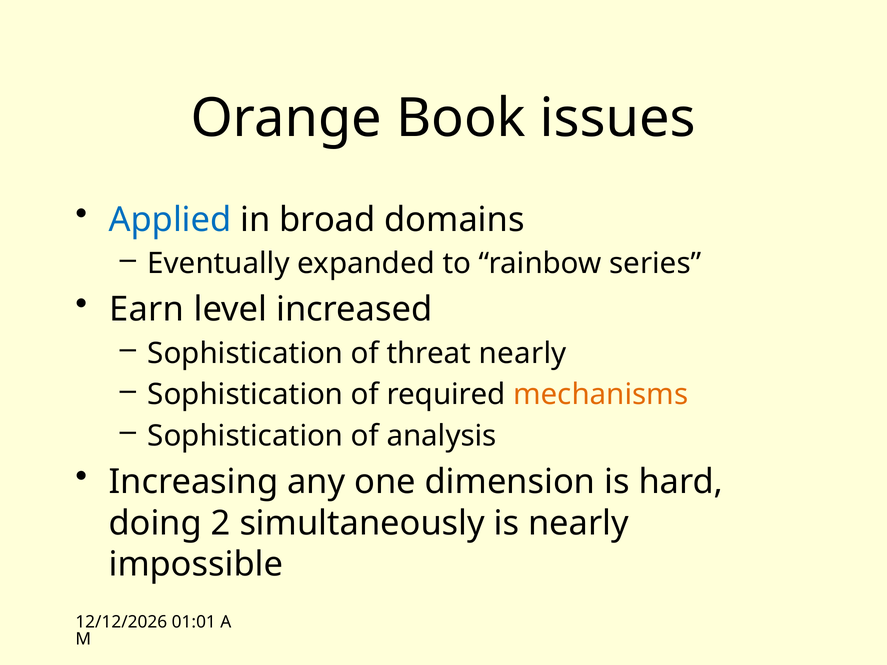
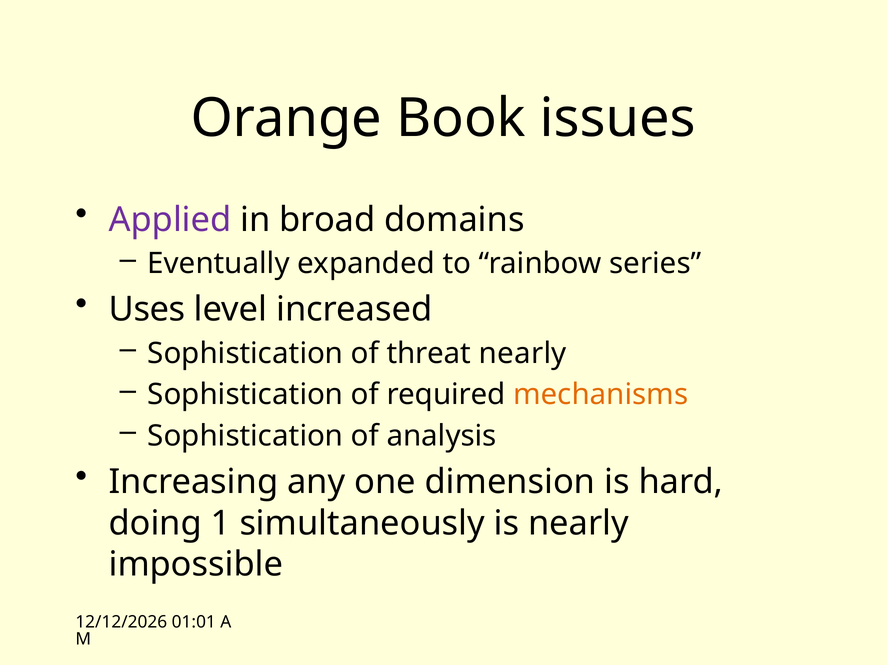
Applied colour: blue -> purple (170, 220)
Earn: Earn -> Uses (147, 309)
2: 2 -> 1 (221, 523)
